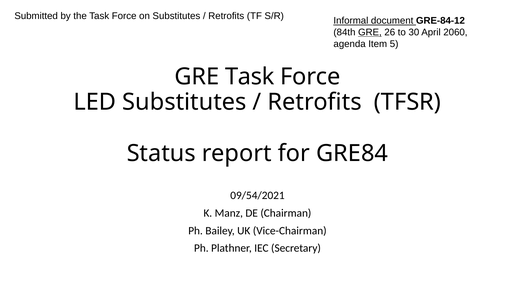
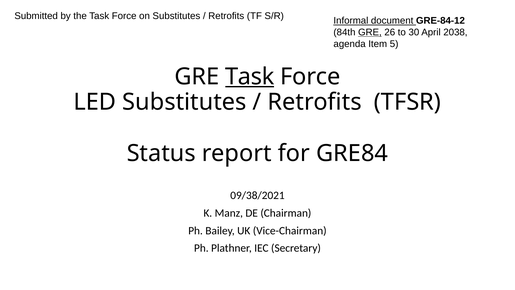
2060: 2060 -> 2038 (455, 32)
Task underline: none -> present (250, 77)
09/54/2021: 09/54/2021 -> 09/38/2021 (257, 195)
